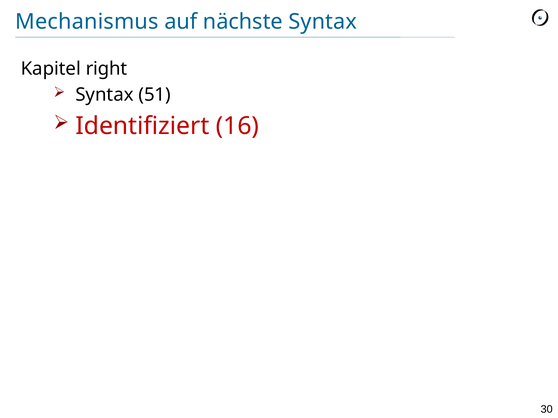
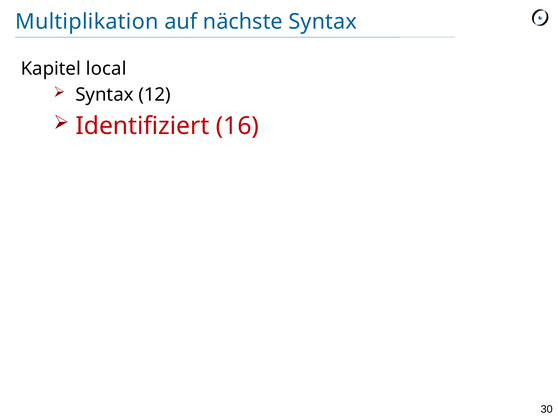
Mechanismus: Mechanismus -> Multiplikation (87, 22)
right: right -> local (106, 69)
51: 51 -> 12 (155, 95)
